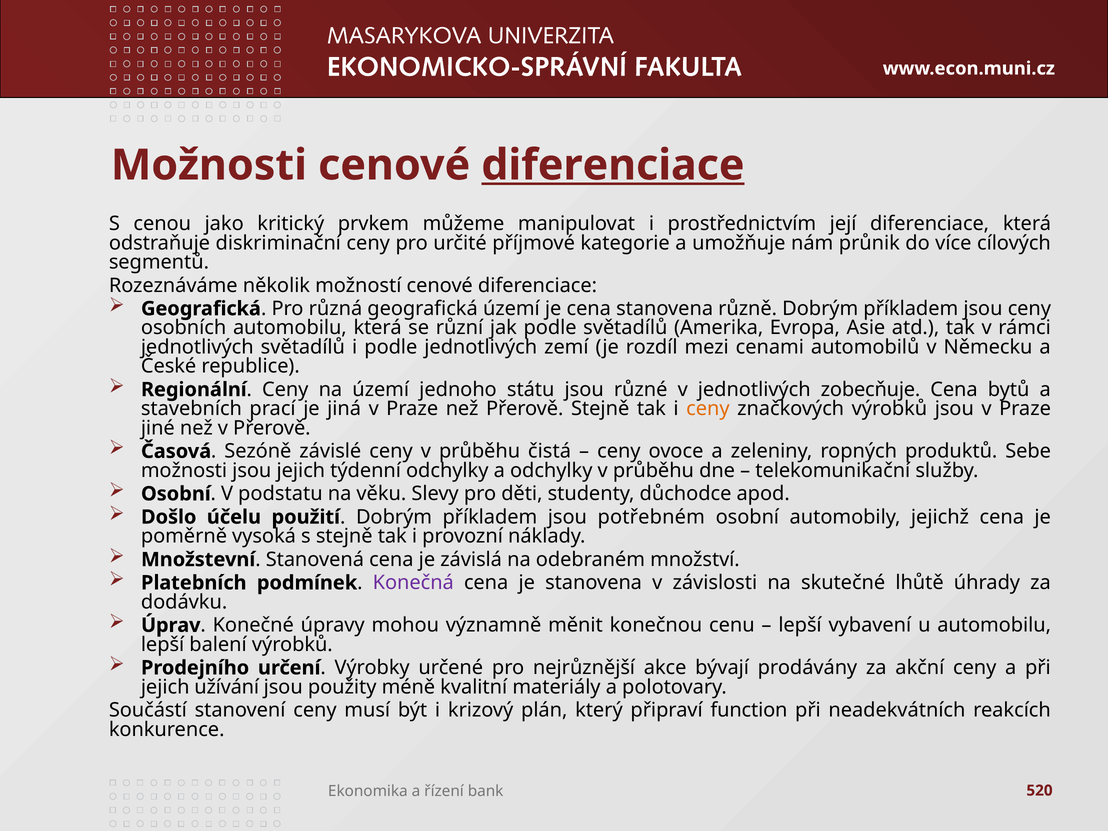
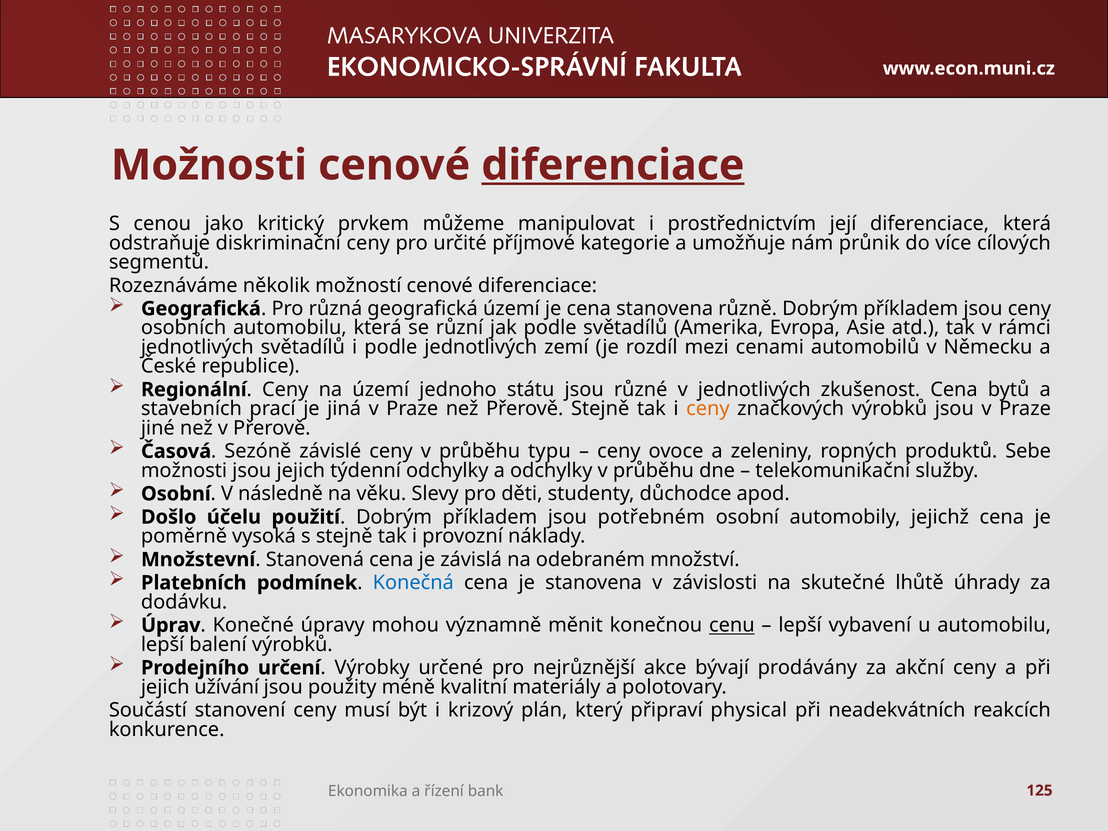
zobecňuje: zobecňuje -> zkušenost (870, 390)
čistá: čistá -> typu (549, 451)
podstatu: podstatu -> následně (280, 494)
Konečná colour: purple -> blue (413, 583)
cenu underline: none -> present (732, 625)
function: function -> physical (749, 710)
520: 520 -> 125 (1040, 791)
